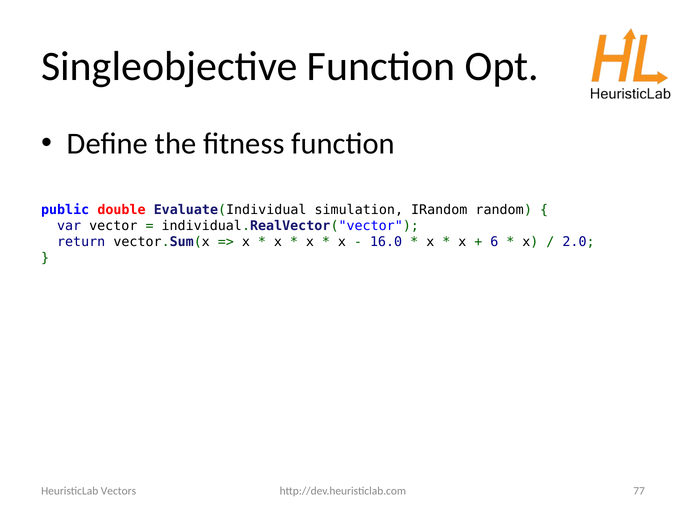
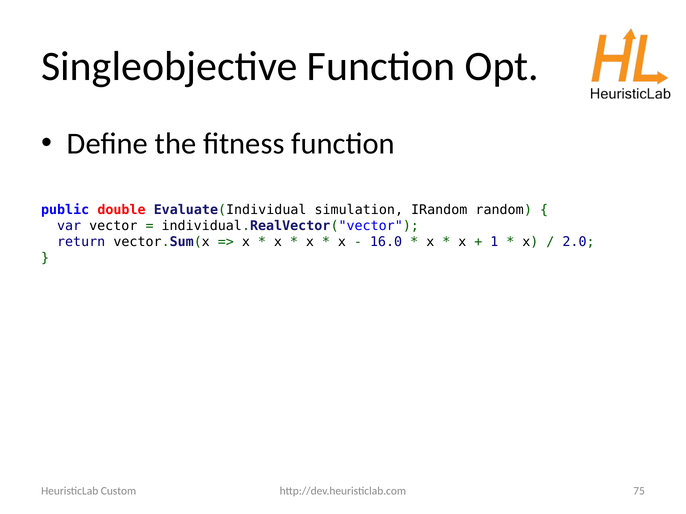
6: 6 -> 1 (494, 242)
77: 77 -> 75 (639, 491)
Vectors: Vectors -> Custom (119, 491)
